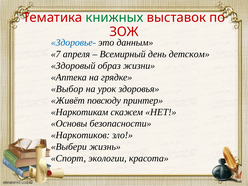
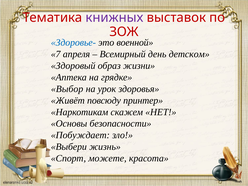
книжных colour: green -> purple (114, 18)
данным: данным -> военной (135, 43)
Наркотиков: Наркотиков -> Побуждает (80, 135)
экологии: экологии -> можете (107, 158)
